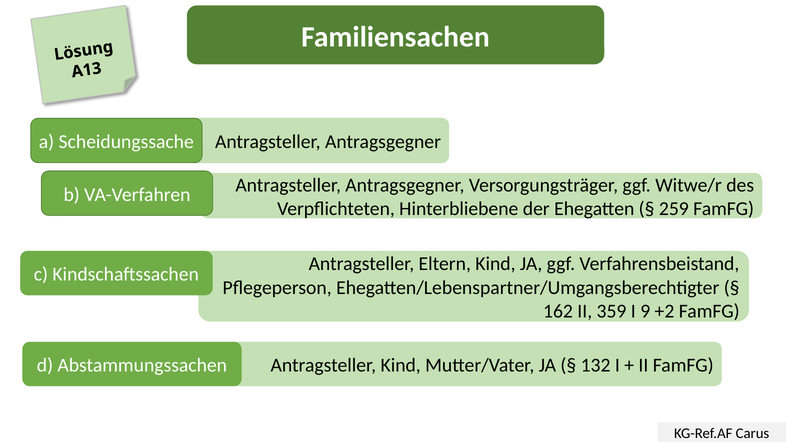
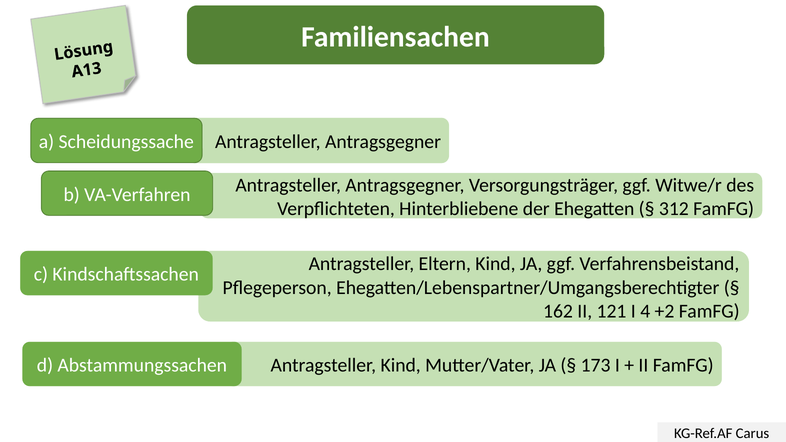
259: 259 -> 312 (674, 209)
359: 359 -> 121 (611, 311)
9: 9 -> 4 (645, 311)
132: 132 -> 173 (596, 365)
